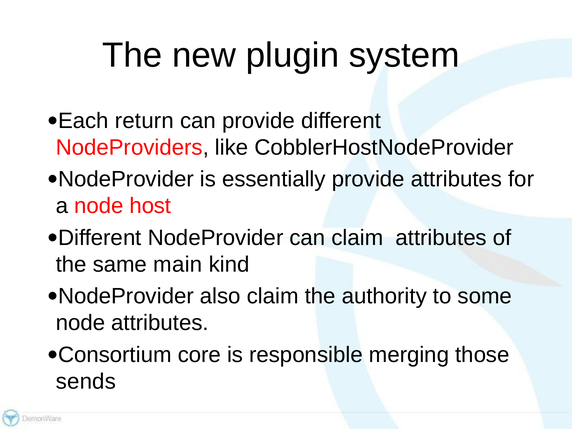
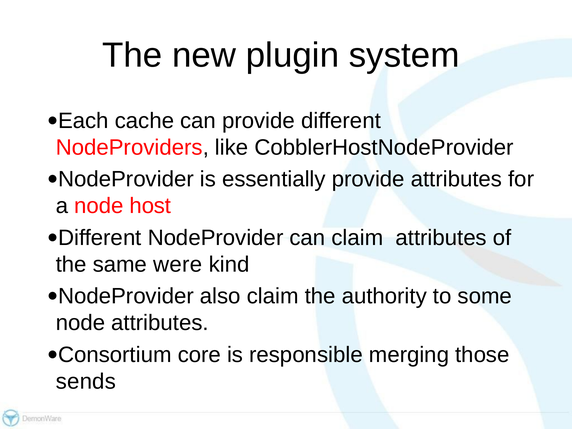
return: return -> cache (144, 121)
main: main -> were (178, 264)
